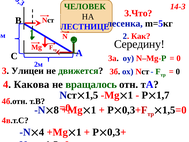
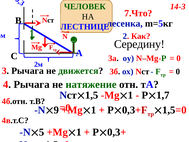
3.Что: 3.Что -> 7.Что (138, 13)
3 Улицей: Улицей -> Рычага (28, 71)
4 Какова: Какова -> Рычага (32, 84)
вращалось: вращалось -> натяжение (91, 84)
8: 8 -> 9 (56, 110)
4: 4 -> 5 (42, 132)
